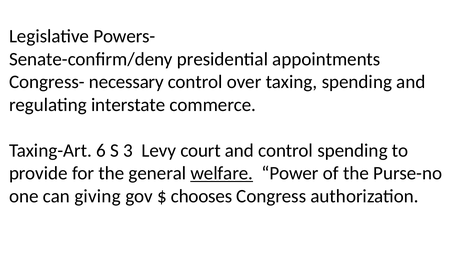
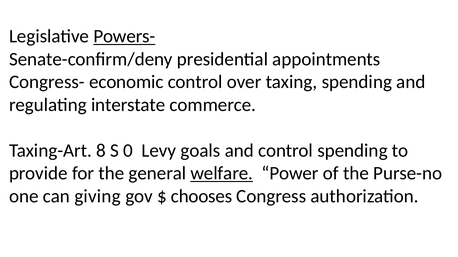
Powers- underline: none -> present (124, 36)
necessary: necessary -> economic (126, 82)
6: 6 -> 8 (101, 151)
3: 3 -> 0 (128, 151)
court: court -> goals (200, 151)
